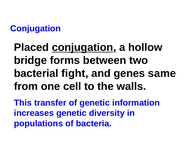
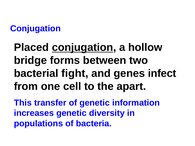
same: same -> infect (162, 73)
walls: walls -> apart (131, 86)
